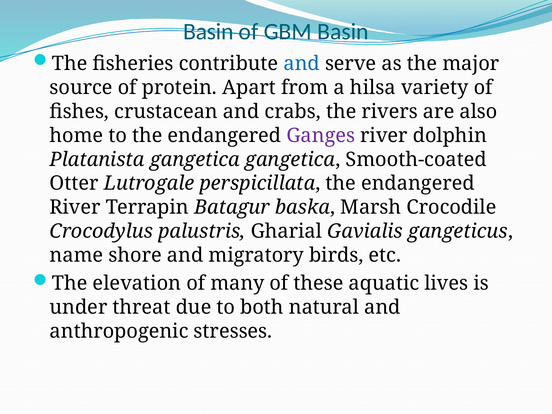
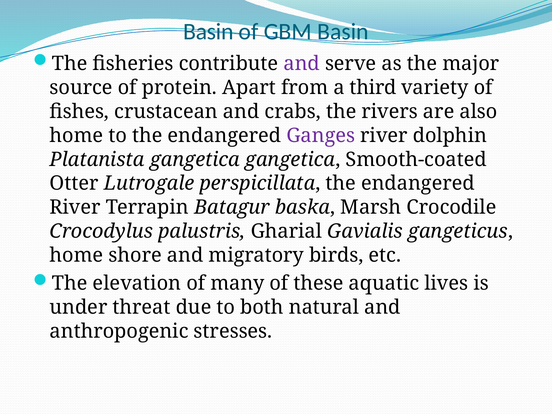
and colour: blue -> purple (302, 64)
hilsa: hilsa -> third (373, 88)
name: name -> home (76, 255)
